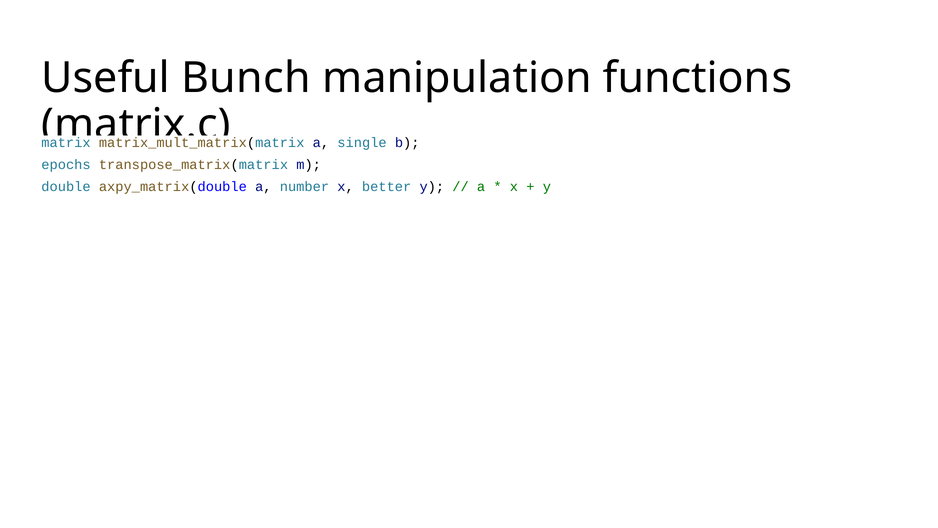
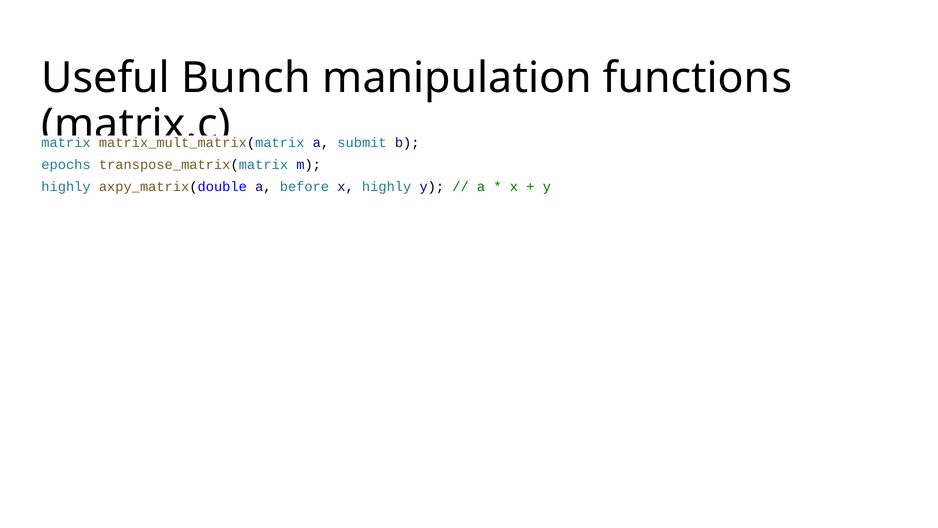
single: single -> submit (362, 142)
double: double -> highly (66, 187)
number: number -> before (304, 187)
x better: better -> highly (387, 187)
